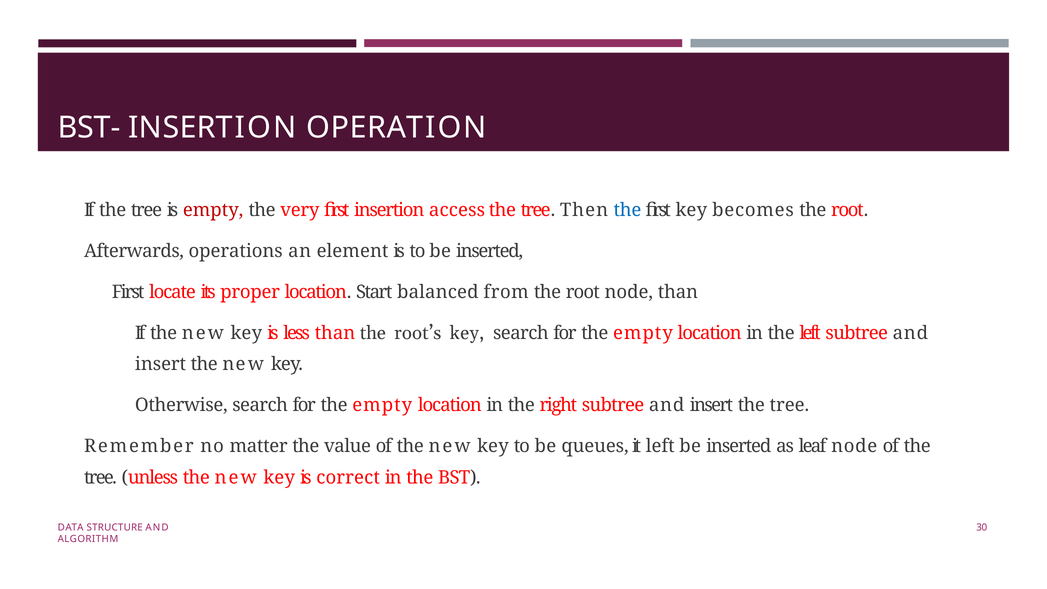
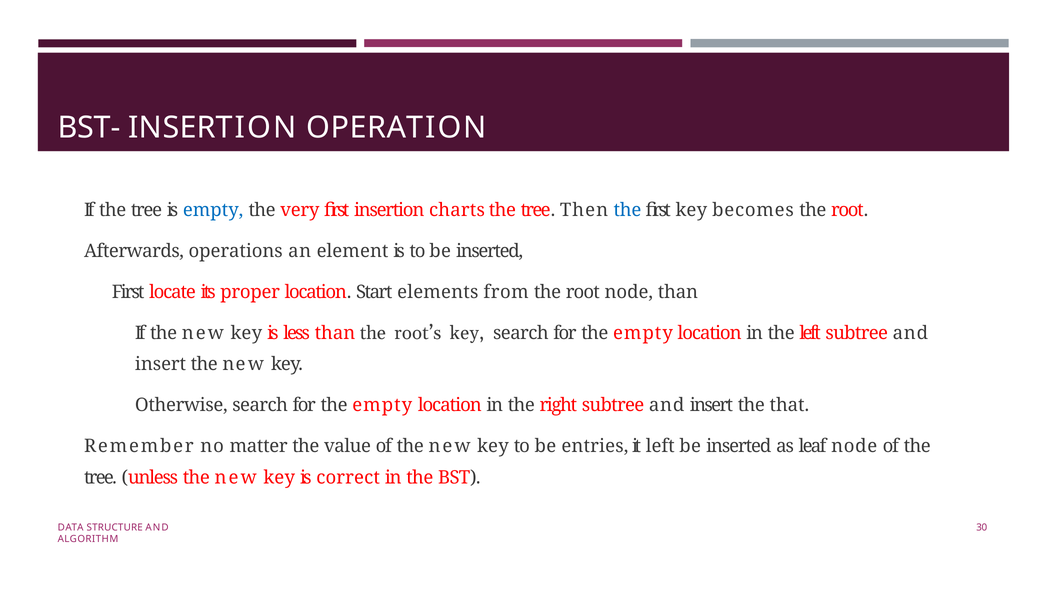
empty colour: red -> blue (213, 210)
access: access -> charts (457, 210)
balanced: balanced -> elements (438, 292)
insert the tree: tree -> that (789, 405)
queues: queues -> entries (595, 446)
